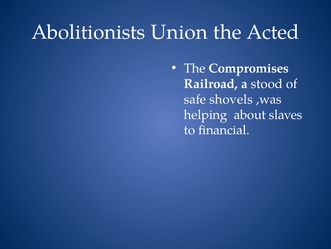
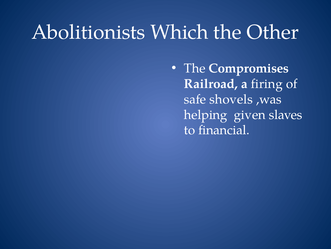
Union: Union -> Which (179, 32)
Acted: Acted -> Other (273, 32)
stood: stood -> firing (267, 84)
about: about -> given (250, 114)
